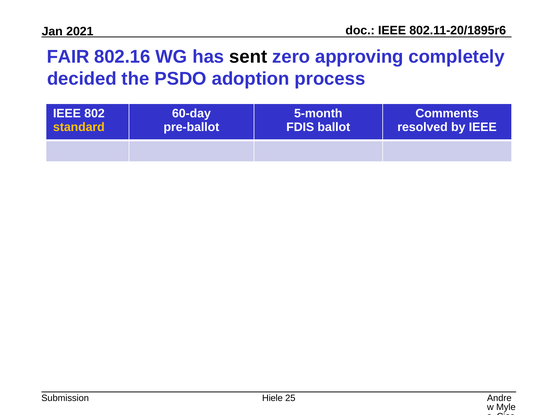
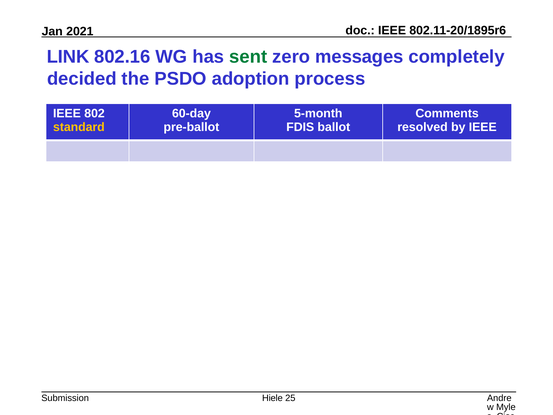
FAIR: FAIR -> LINK (68, 57)
sent colour: black -> green (248, 57)
approving: approving -> messages (359, 57)
